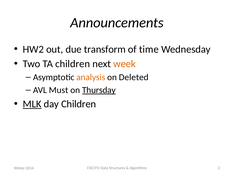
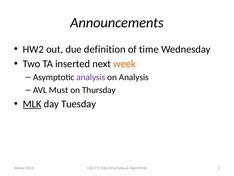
transform: transform -> definition (105, 49)
TA children: children -> inserted (73, 64)
analysis colour: orange -> purple (91, 77)
on Deleted: Deleted -> Analysis (134, 77)
Thursday underline: present -> none (99, 90)
day Children: Children -> Tuesday (79, 104)
